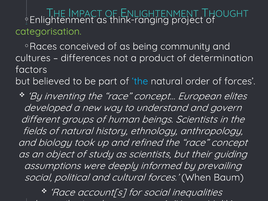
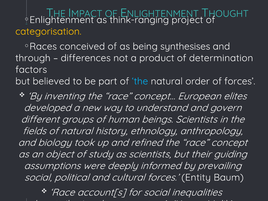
categorisation colour: light green -> yellow (48, 31)
community: community -> synthesises (185, 46)
cultures: cultures -> through (33, 58)
When: When -> Entity (196, 177)
